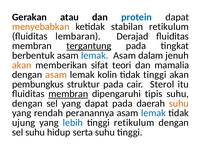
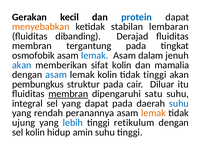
atau: atau -> kecil (70, 17)
stabilan retikulum: retikulum -> lembaran (169, 27)
lembaran: lembaran -> dibanding (78, 36)
tergantung underline: present -> none (89, 46)
berbentuk: berbentuk -> osmofobik (33, 56)
akan colour: orange -> blue (22, 65)
sifat teori: teori -> kolin (122, 65)
asam colour: orange -> blue (56, 75)
Sterol: Sterol -> Diluar (162, 85)
tipis: tipis -> satu (154, 94)
dengan: dengan -> integral (27, 104)
suhu colour: orange -> blue (179, 104)
lemak colour: blue -> orange (153, 114)
sel suhu: suhu -> kolin (35, 133)
serta: serta -> amin (83, 133)
